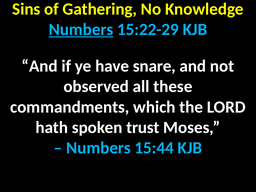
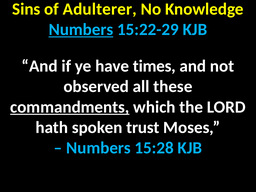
Gathering: Gathering -> Adulterer (100, 9)
snare: snare -> times (154, 66)
commandments underline: none -> present (70, 107)
15:44: 15:44 -> 15:28 (154, 148)
